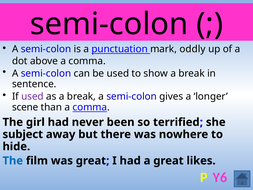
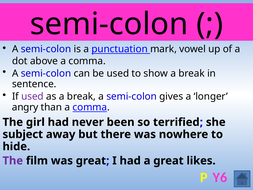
oddly: oddly -> vowel (193, 49)
scene: scene -> angry (25, 107)
The colour: blue -> purple (13, 161)
